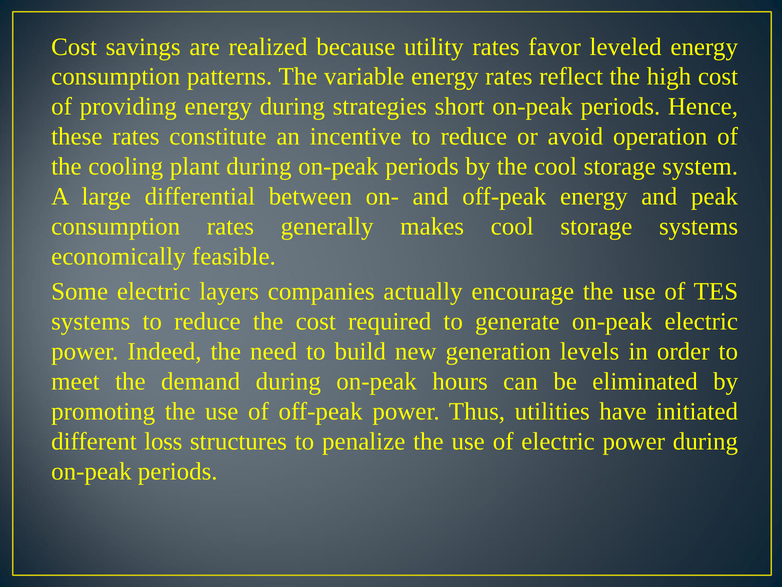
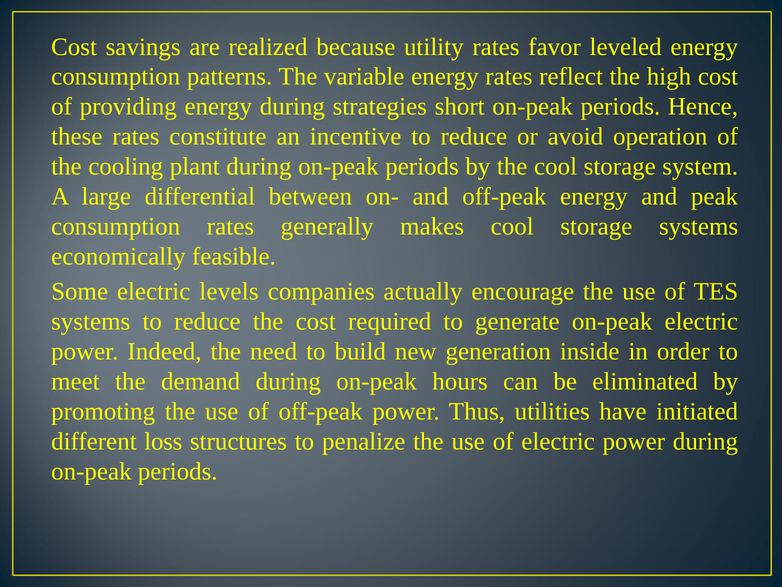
layers: layers -> levels (229, 291)
levels: levels -> inside (590, 351)
